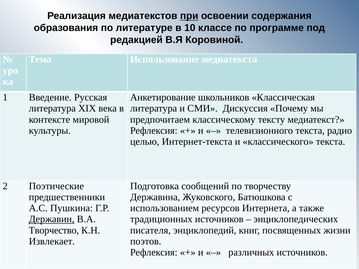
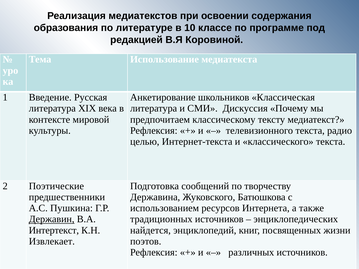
при underline: present -> none (189, 16)
Творчество: Творчество -> Интертекст (54, 230)
писателя: писателя -> найдется (150, 230)
